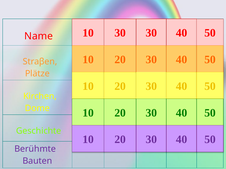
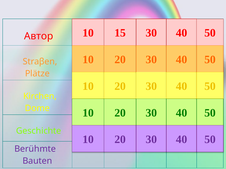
10 30: 30 -> 15 (120, 33)
Name: Name -> Автор (39, 36)
